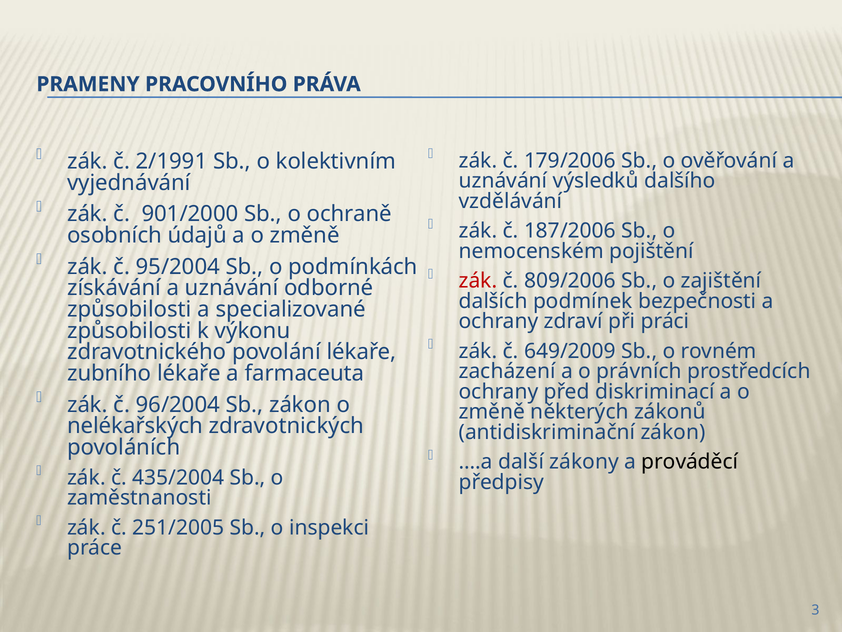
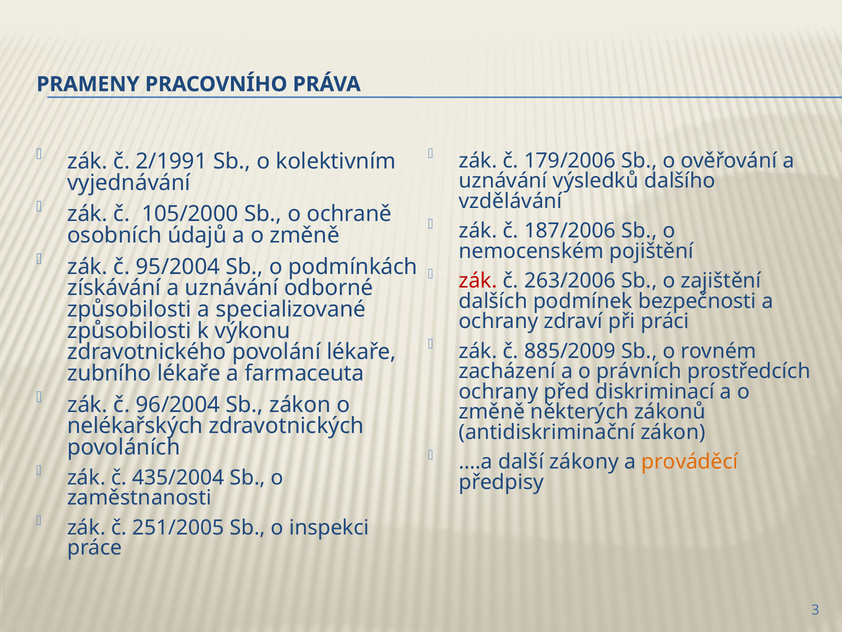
901/2000: 901/2000 -> 105/2000 (190, 214)
809/2006: 809/2006 -> 263/2006 (570, 281)
649/2009: 649/2009 -> 885/2009 (570, 351)
prováděcí colour: black -> orange (690, 462)
